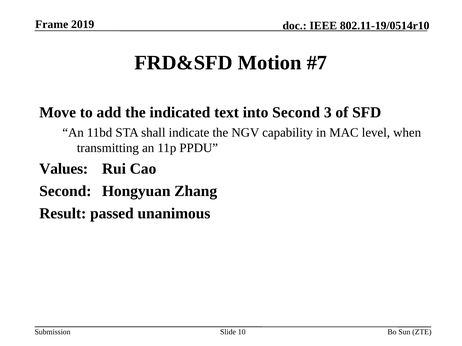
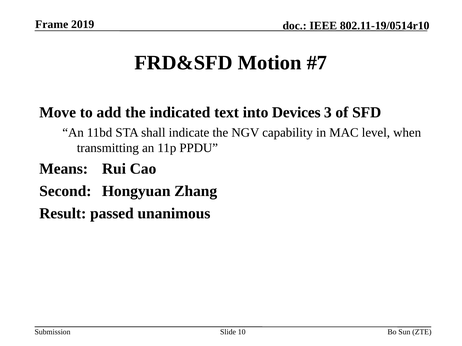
into Second: Second -> Devices (296, 113)
Values: Values -> Means (64, 169)
